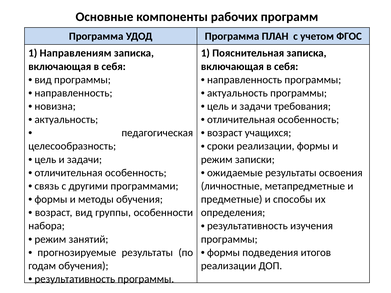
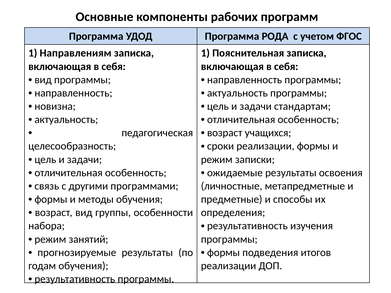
ПЛАН: ПЛАН -> РОДА (275, 36)
требования: требования -> стандартам (302, 106)
